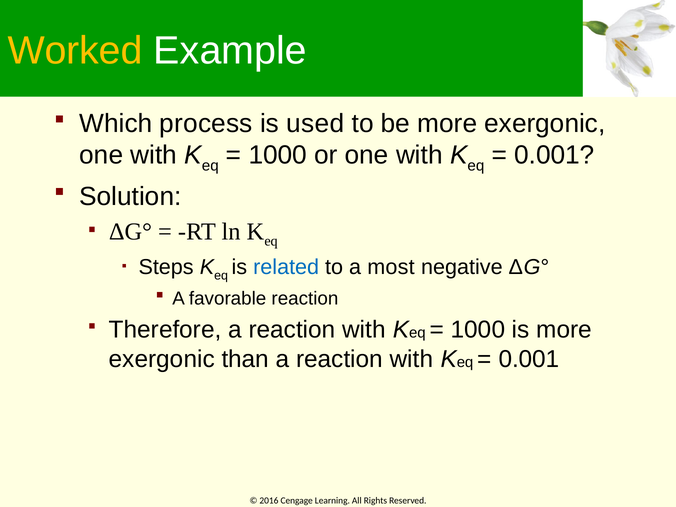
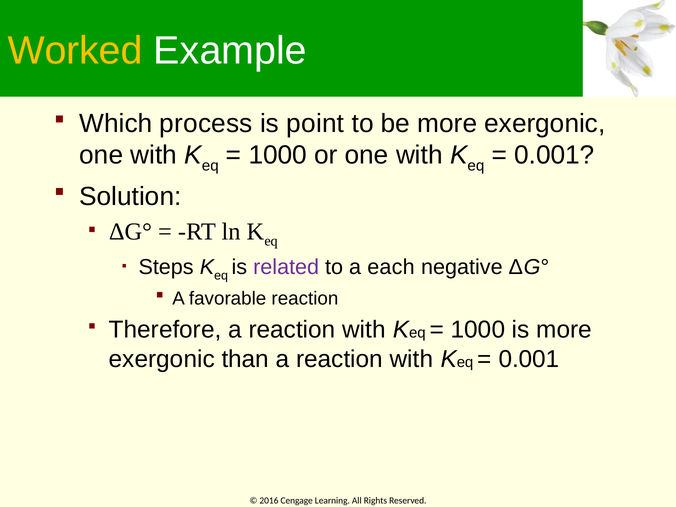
used: used -> point (315, 124)
related colour: blue -> purple (286, 267)
most: most -> each (391, 267)
